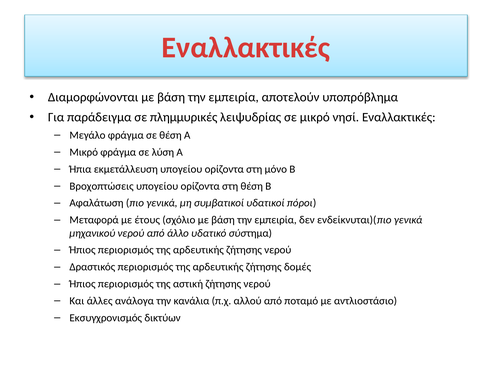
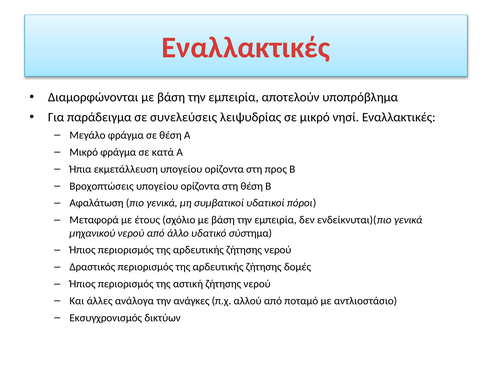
πλημμυρικές: πλημμυρικές -> συνελεύσεις (184, 117)
λύση: λύση -> κατά (163, 152)
μόνο: μόνο -> προς (276, 169)
κανάλια: κανάλια -> ανάγκες (192, 301)
